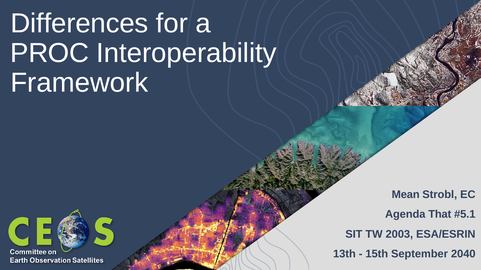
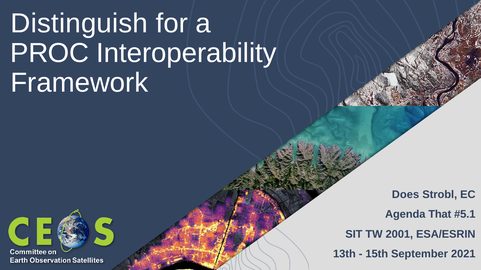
Differences: Differences -> Distinguish (79, 23)
Mean: Mean -> Does (406, 195)
2003: 2003 -> 2001 (399, 235)
2040: 2040 -> 2021 (463, 254)
